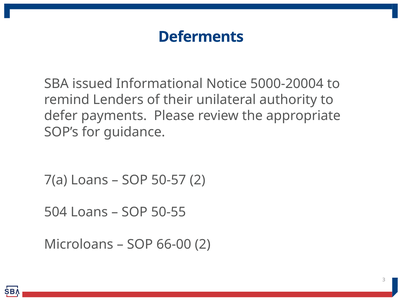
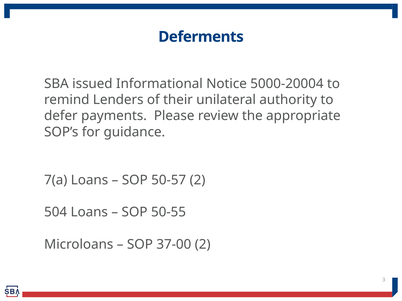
66-00: 66-00 -> 37-00 (174, 245)
